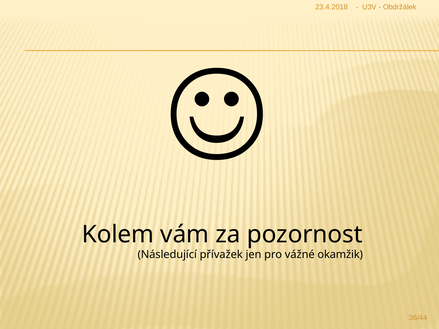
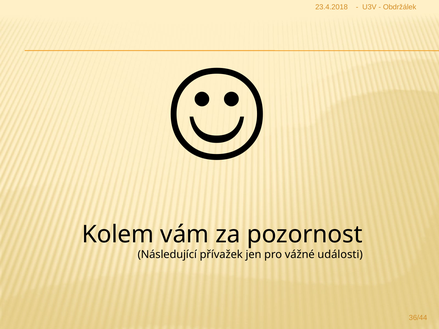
okamžik: okamžik -> události (340, 255)
